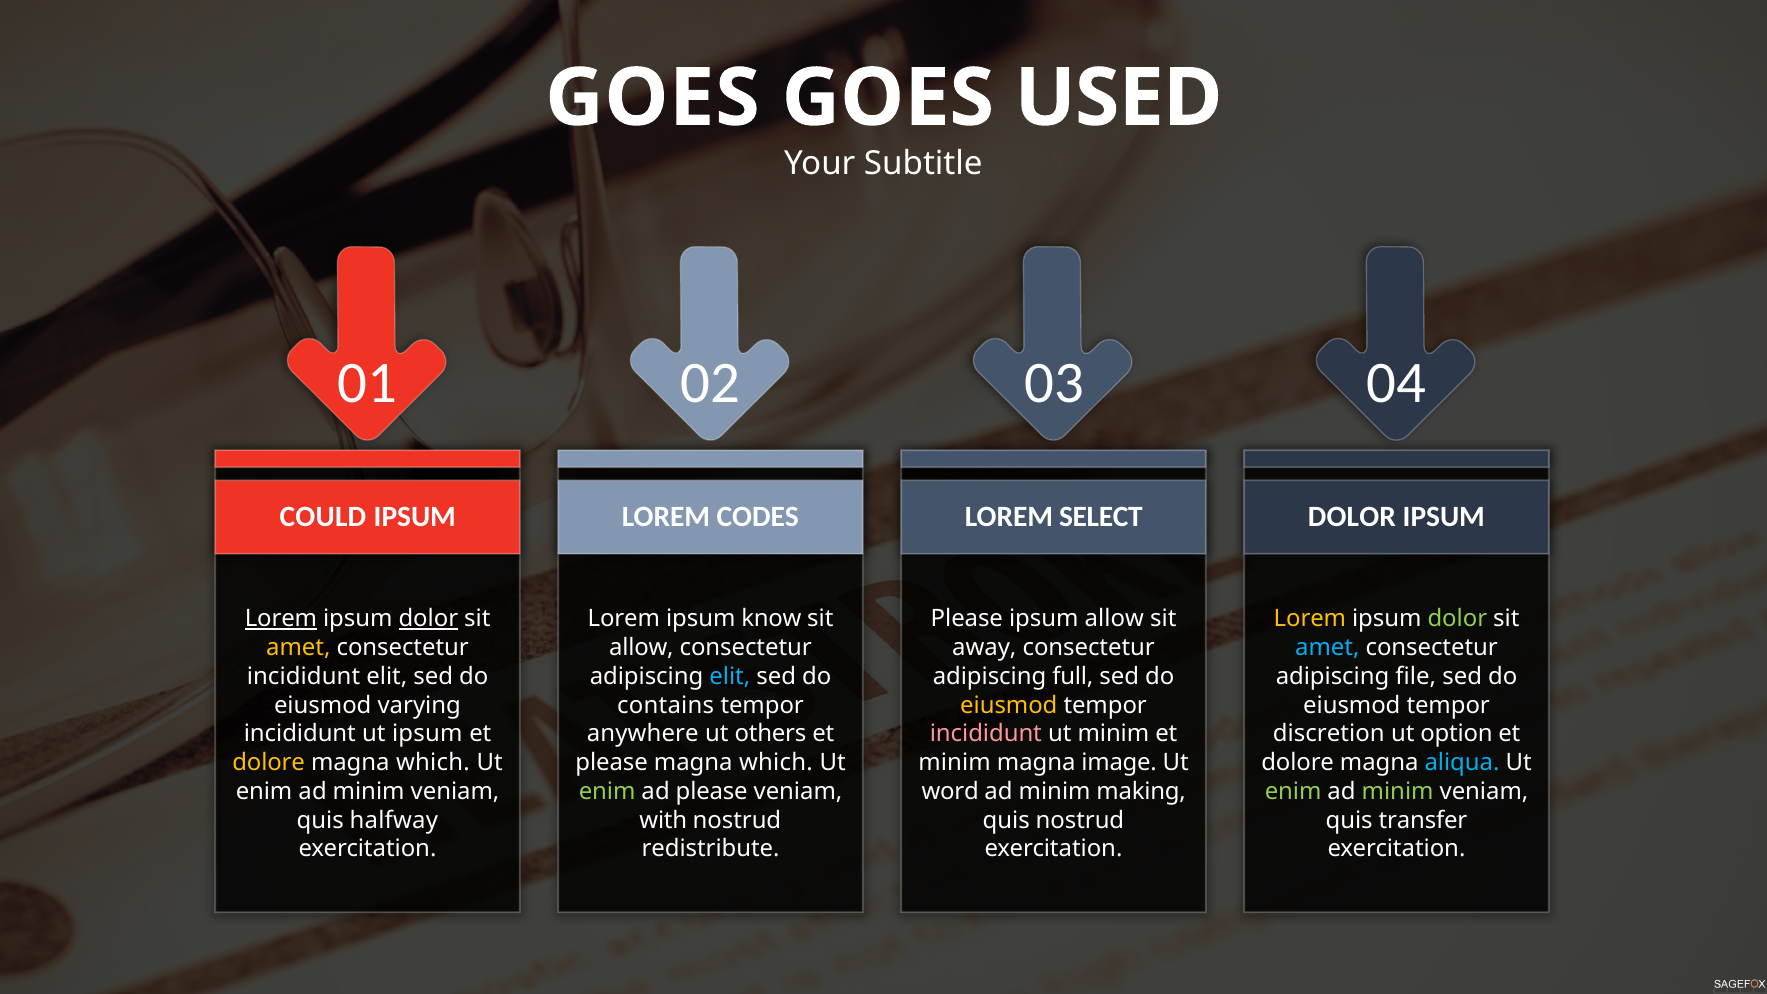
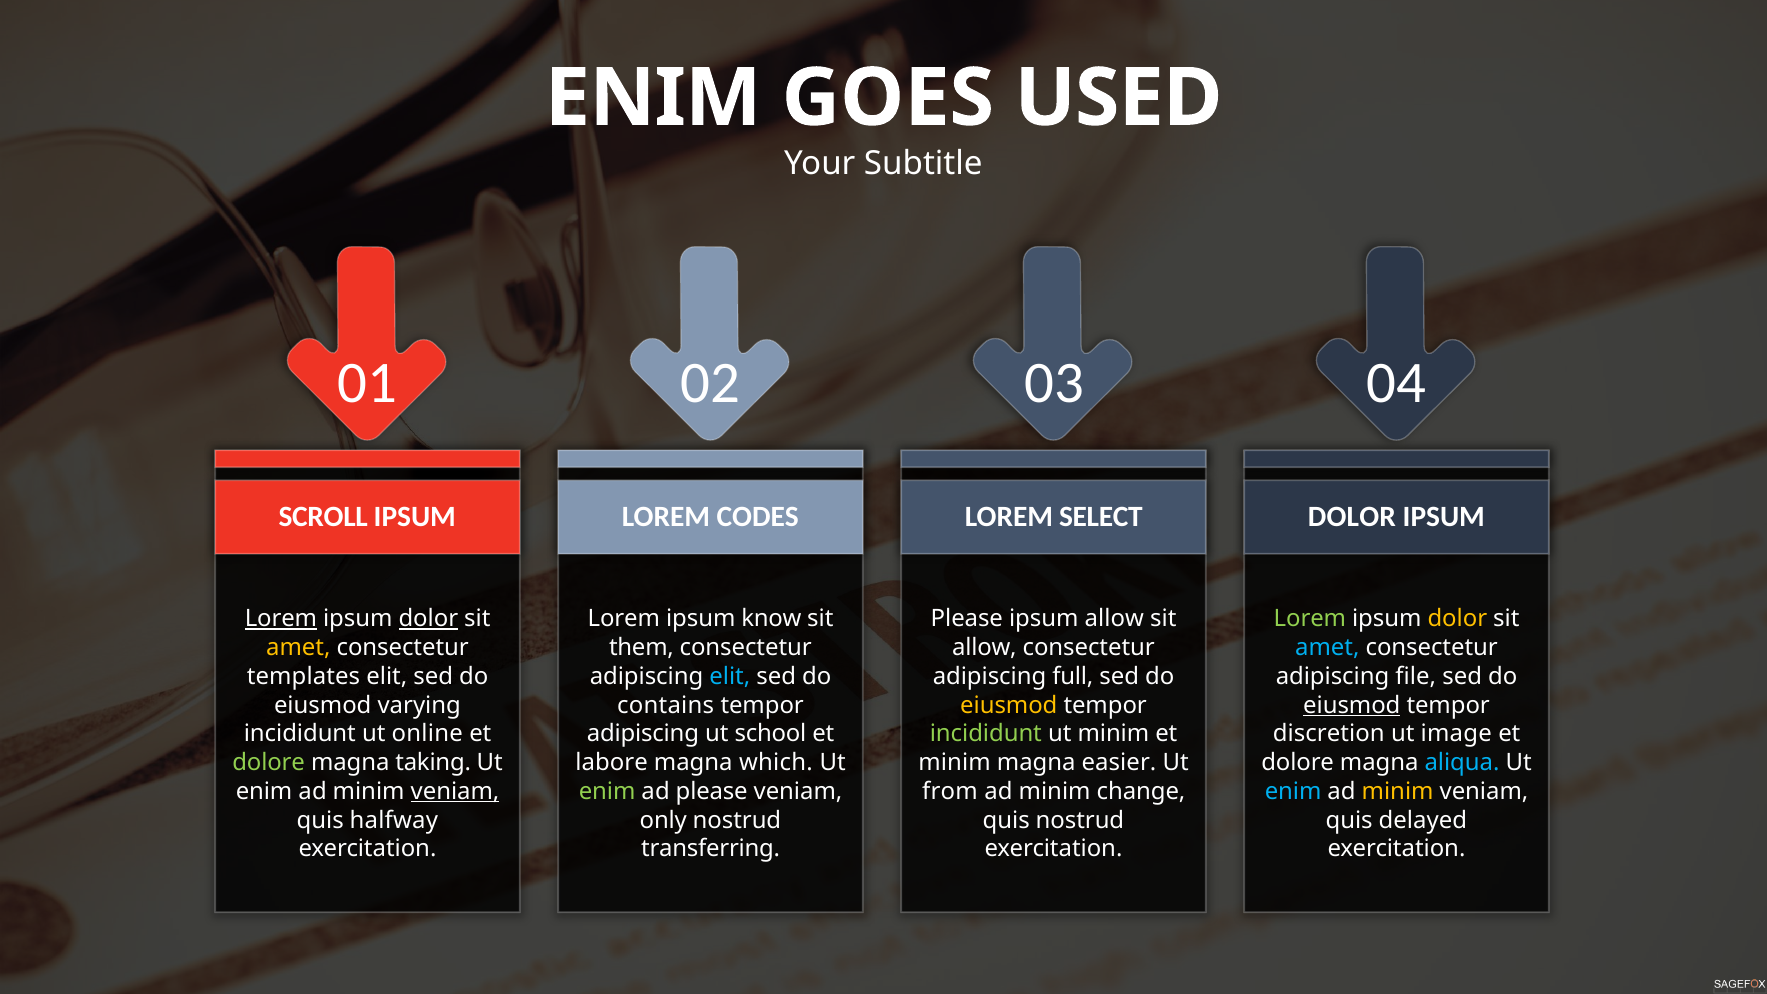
GOES: GOES -> ENIM (653, 98)
COULD: COULD -> SCROLL (323, 517)
Lorem colour: yellow -> light green (1310, 619)
dolor colour: light green -> yellow (1457, 619)
allow: allow -> them (641, 648)
away: away -> allow (984, 648)
incididunt: incididunt -> templates (304, 676)
eiusmod underline: none -> present (1352, 705)
ut ipsum: ipsum -> online (427, 734)
anywhere: anywhere -> adipiscing (643, 734)
others: others -> school (770, 734)
incididunt colour: pink -> light green (986, 734)
option: option -> image (1456, 734)
dolore colour: yellow -> light green (269, 763)
which: which -> taking (433, 763)
please: please -> labore (612, 763)
image: image -> easier (1119, 763)
veniam underline: none -> present (455, 791)
word: word -> from (950, 791)
making: making -> change (1141, 791)
enim colour: light green -> light blue (1293, 791)
minim colour: light green -> yellow (1398, 791)
with: with -> only (663, 820)
transfer: transfer -> delayed (1423, 820)
redistribute: redistribute -> transferring (711, 849)
